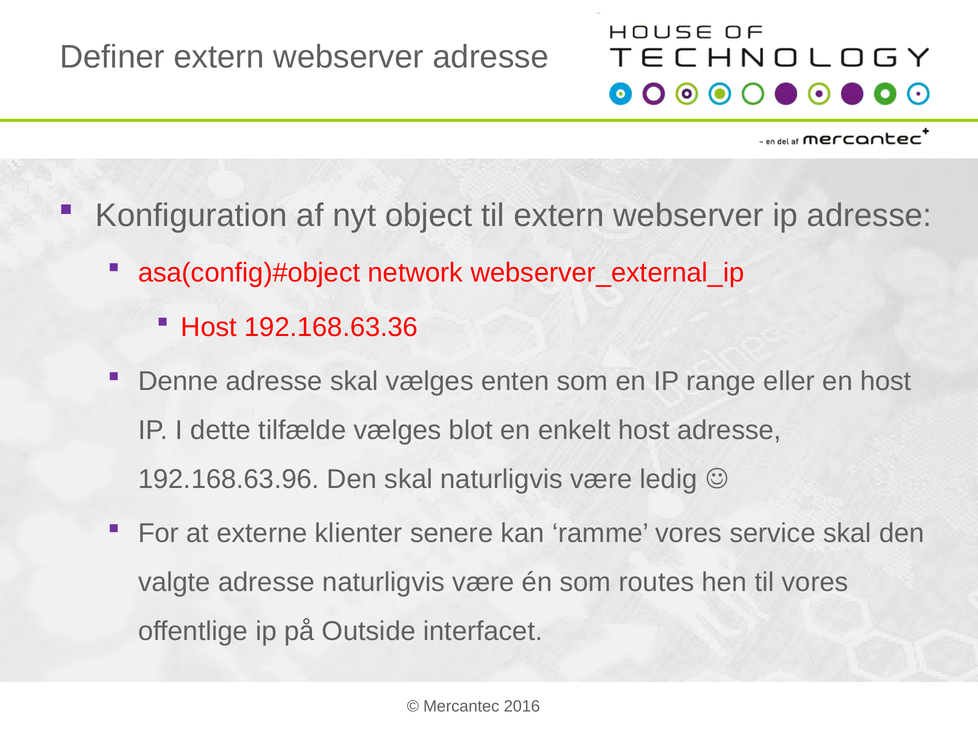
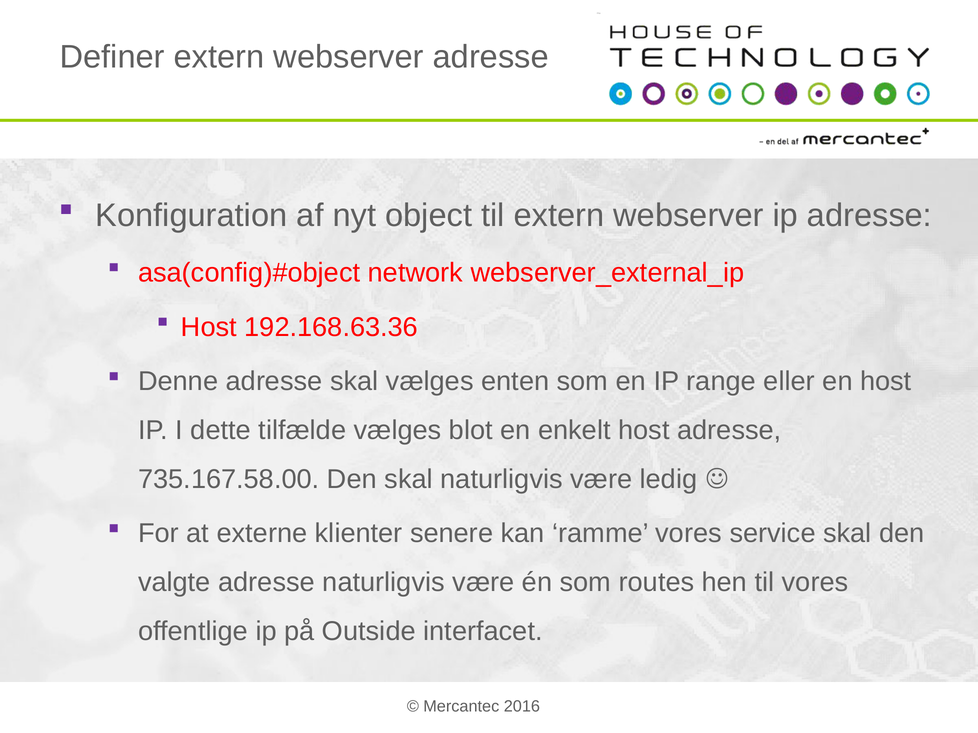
192.168.63.96: 192.168.63.96 -> 735.167.58.00 (229, 479)
